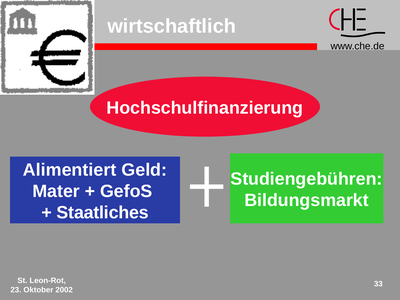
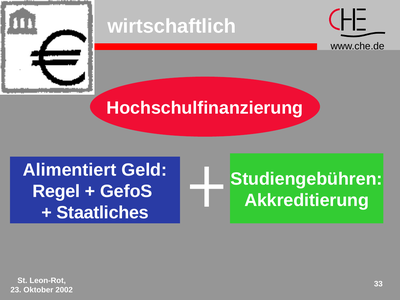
Mater: Mater -> Regel (56, 191)
Bildungsmarkt: Bildungsmarkt -> Akkreditierung (307, 200)
